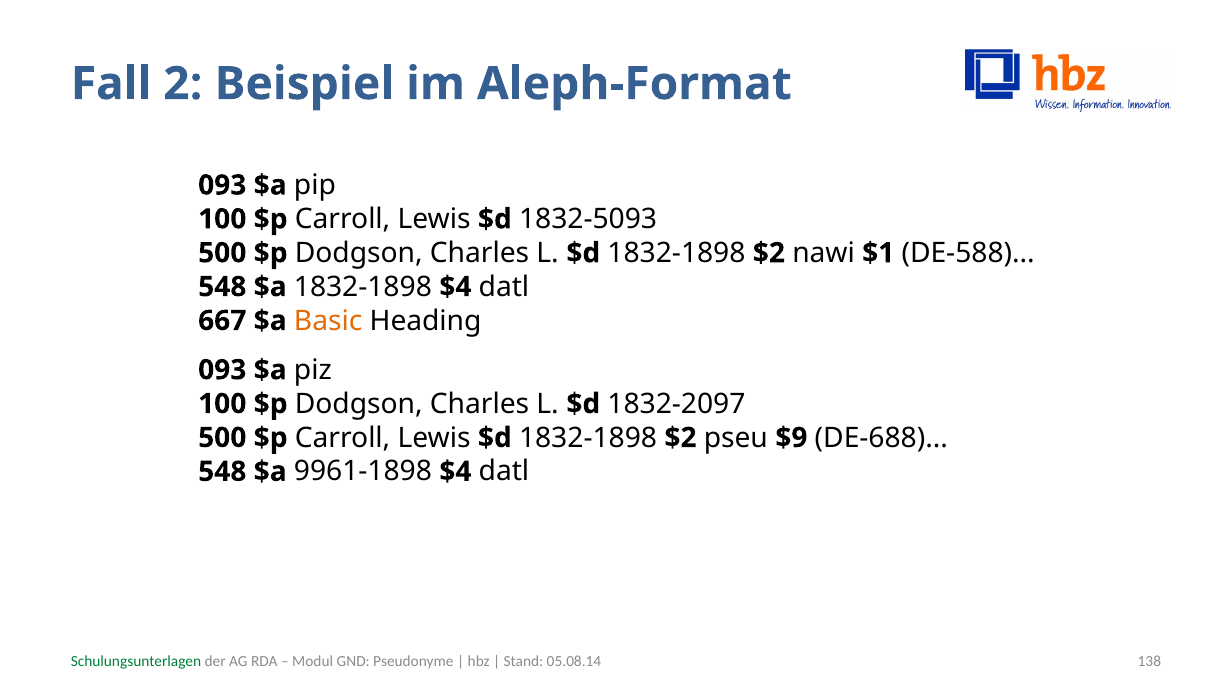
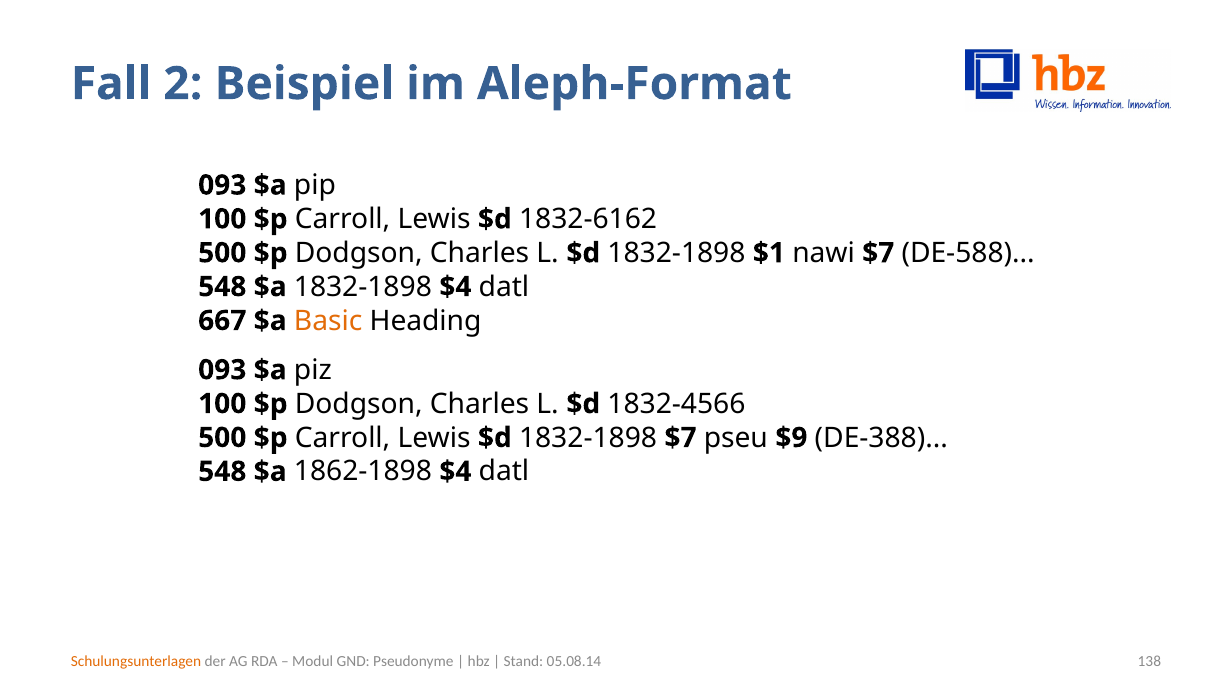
1832-5093: 1832-5093 -> 1832-6162 (588, 219)
L $d 1832-1898 $2: $2 -> $1 (769, 253)
nawi $1: $1 -> $7 (878, 253)
1832-2097: 1832-2097 -> 1832-4566 (676, 404)
Lewis $d 1832-1898 $2: $2 -> $7 (681, 438)
DE-688: DE-688 -> DE-388 (881, 438)
9961-1898: 9961-1898 -> 1862-1898 (363, 472)
Schulungsunterlagen colour: green -> orange (136, 662)
